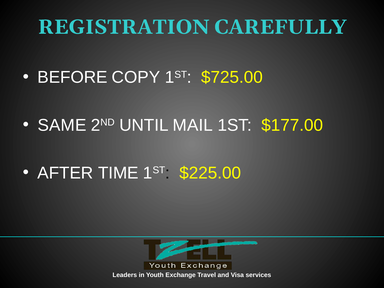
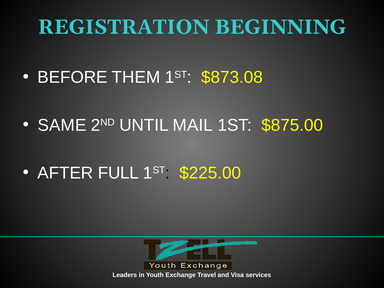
CAREFULLY: CAREFULLY -> BEGINNING (280, 27)
COPY: COPY -> THEM (136, 77)
$725.00: $725.00 -> $873.08 (232, 77)
$177.00: $177.00 -> $875.00 (292, 125)
TIME: TIME -> FULL (118, 173)
